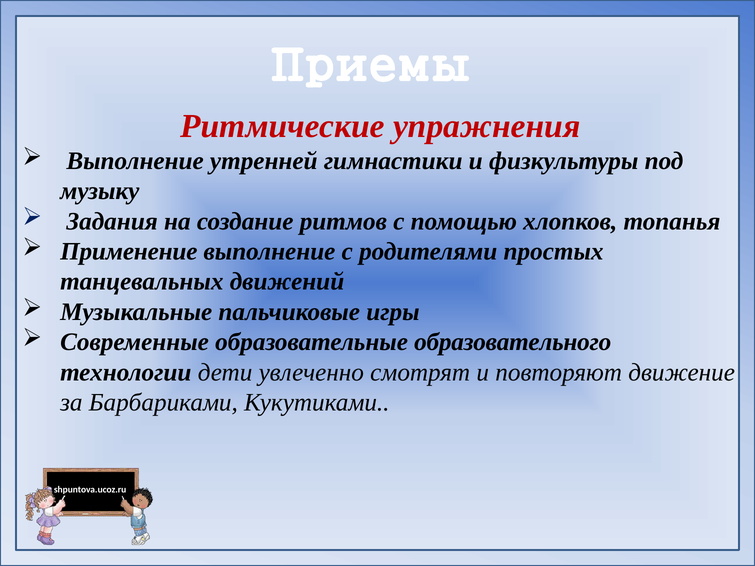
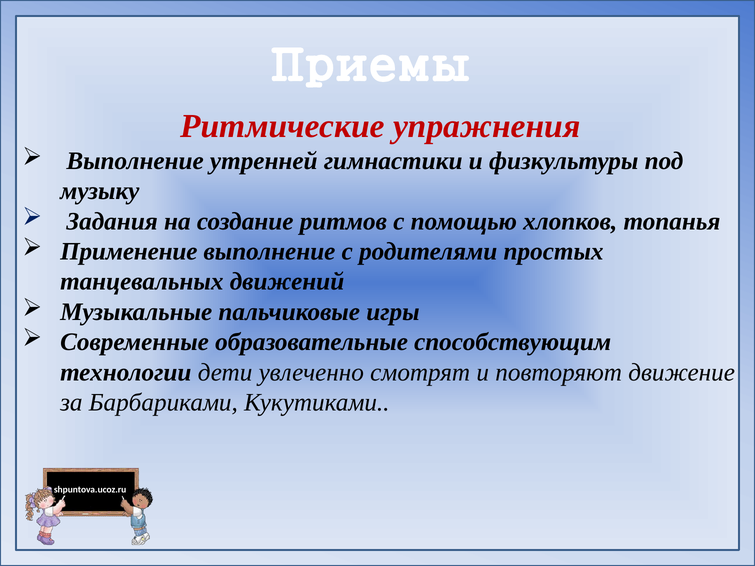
образовательного: образовательного -> способствующим (513, 342)
